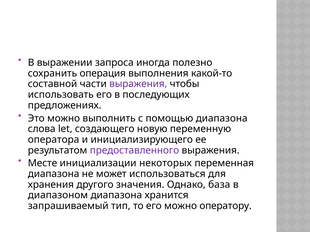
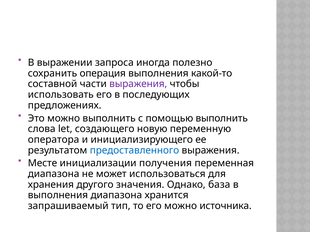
помощью диапазона: диапазона -> выполнить (222, 119)
предоставленного colour: purple -> blue (134, 151)
некоторых: некоторых -> получения (165, 164)
диапазоном: диапазоном -> выполнения (58, 196)
оператору: оператору -> источника (226, 206)
